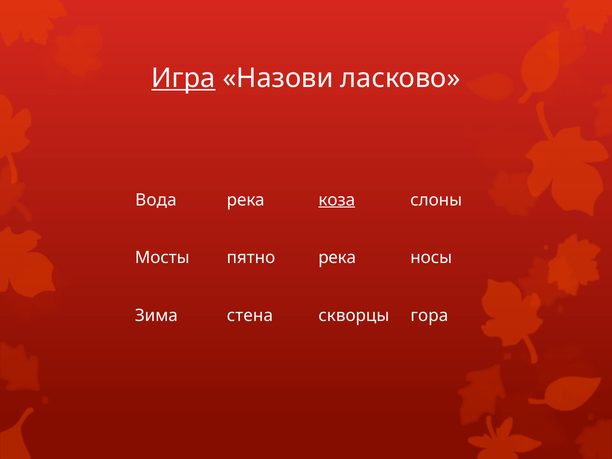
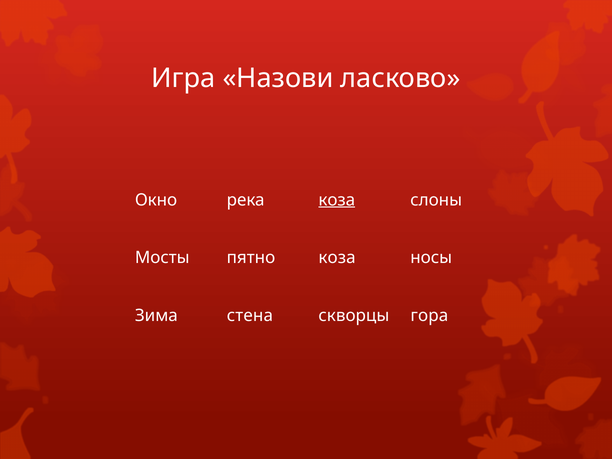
Игра underline: present -> none (183, 78)
Вода: Вода -> Окно (156, 200)
пятно река: река -> коза (337, 258)
